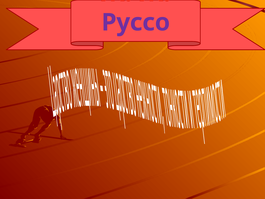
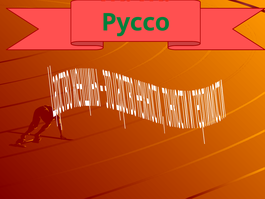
Руссо colour: purple -> green (136, 22)
